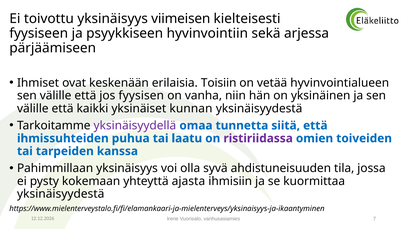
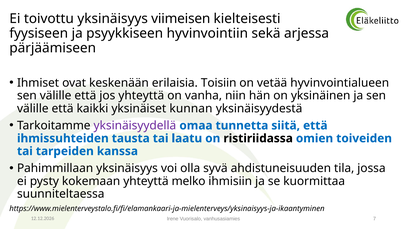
jos fyysisen: fyysisen -> yhteyttä (141, 96)
puhua: puhua -> tausta (131, 138)
ristiriidassa colour: purple -> black (258, 138)
ajasta: ajasta -> melko (189, 181)
yksinäisyydestä: yksinäisyydestä -> suunniteltaessa (61, 194)
